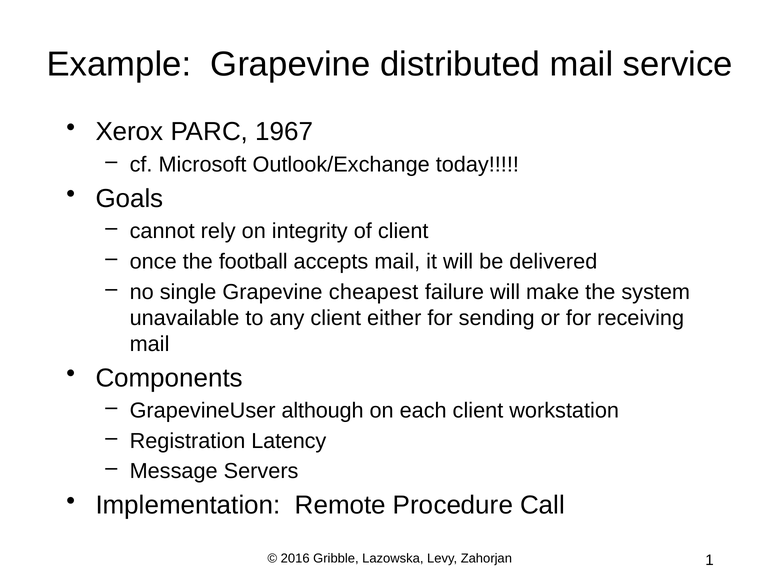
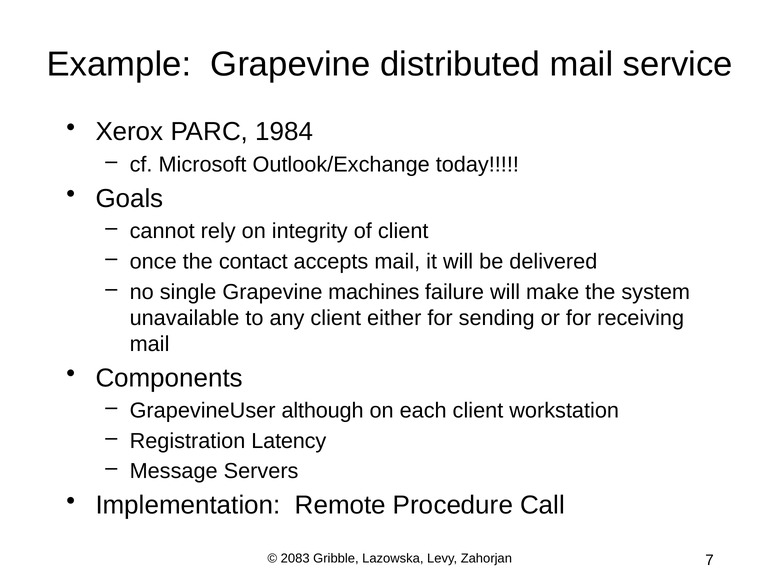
1967: 1967 -> 1984 (284, 132)
football: football -> contact (253, 262)
cheapest: cheapest -> machines (374, 292)
2016: 2016 -> 2083 (295, 559)
1: 1 -> 7 (709, 560)
